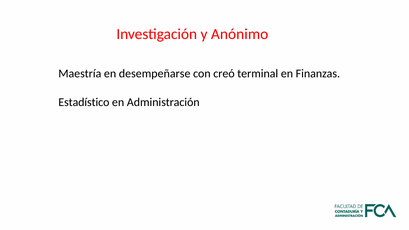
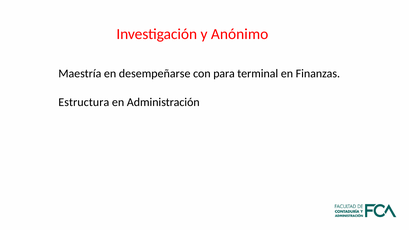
creó: creó -> para (224, 73)
Estadístico: Estadístico -> Estructura (84, 102)
